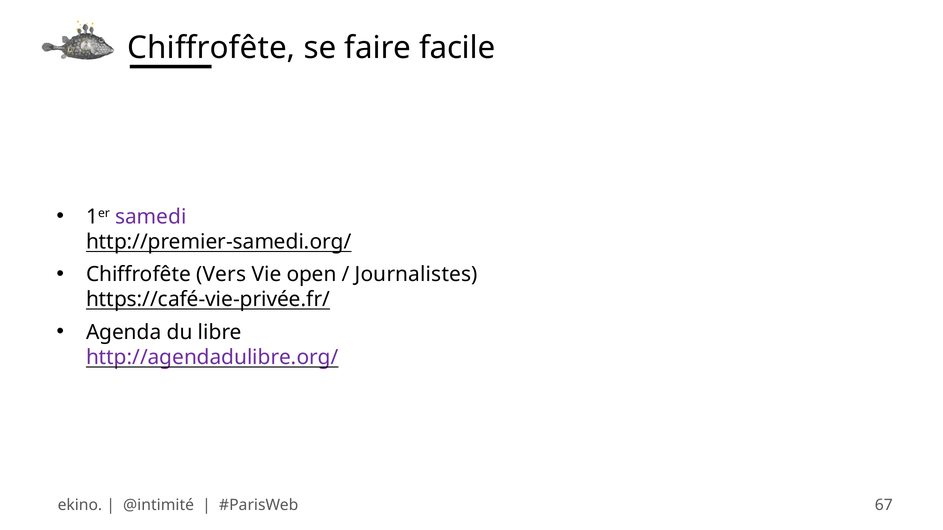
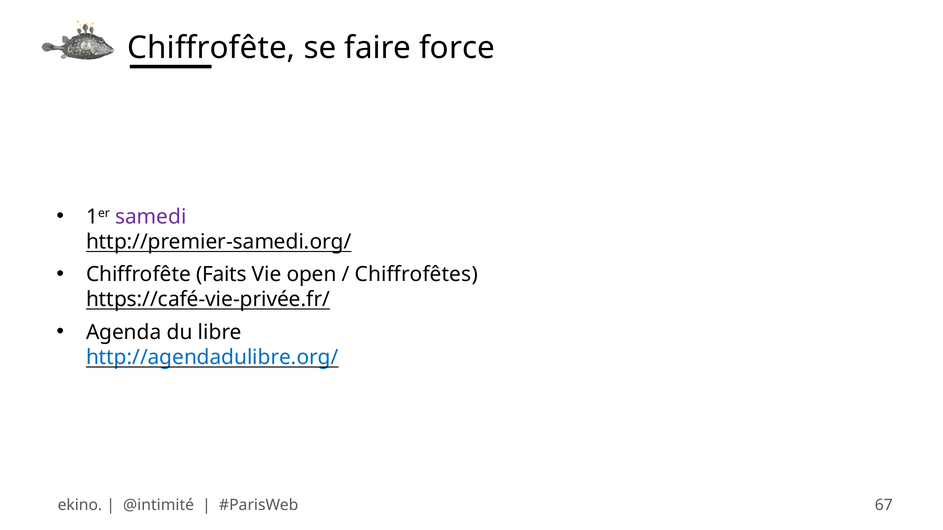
facile: facile -> force (457, 48)
Vers: Vers -> Faits (221, 275)
Journalistes: Journalistes -> Chiffrofêtes (416, 275)
http://agendadulibre.org/ colour: purple -> blue (212, 358)
